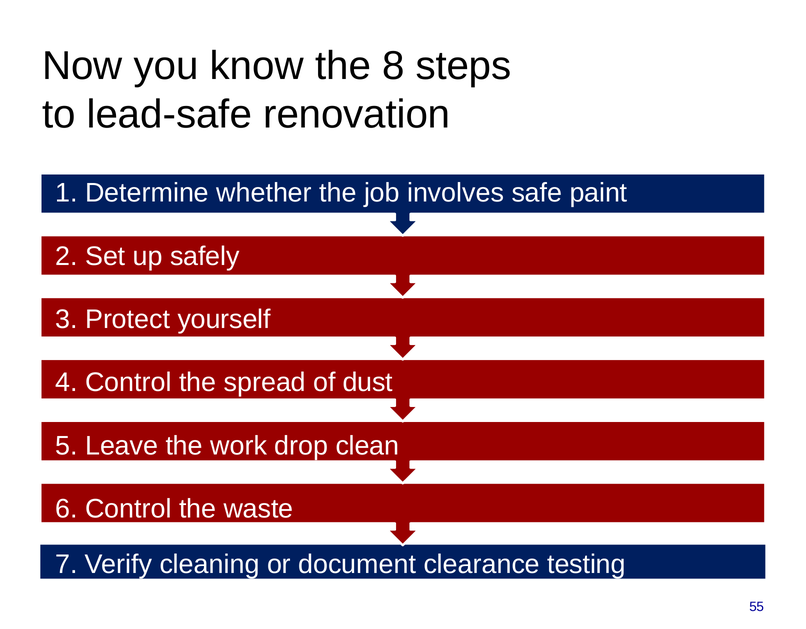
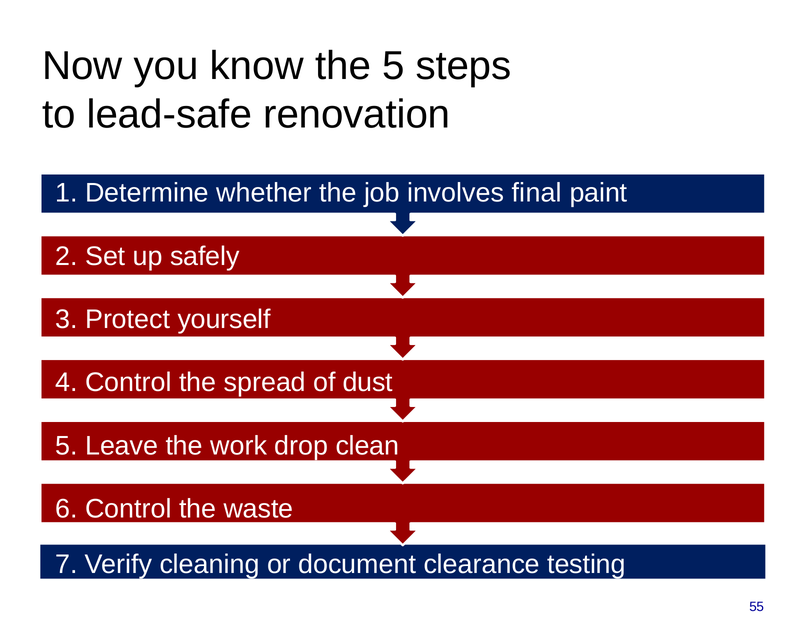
the 8: 8 -> 5 (393, 66)
safe: safe -> final (537, 193)
